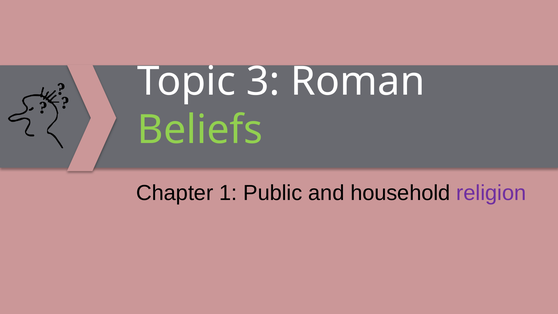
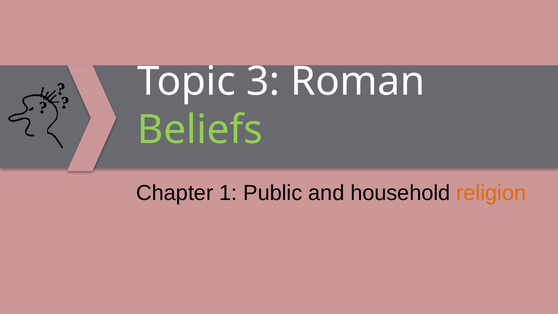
religion colour: purple -> orange (491, 193)
